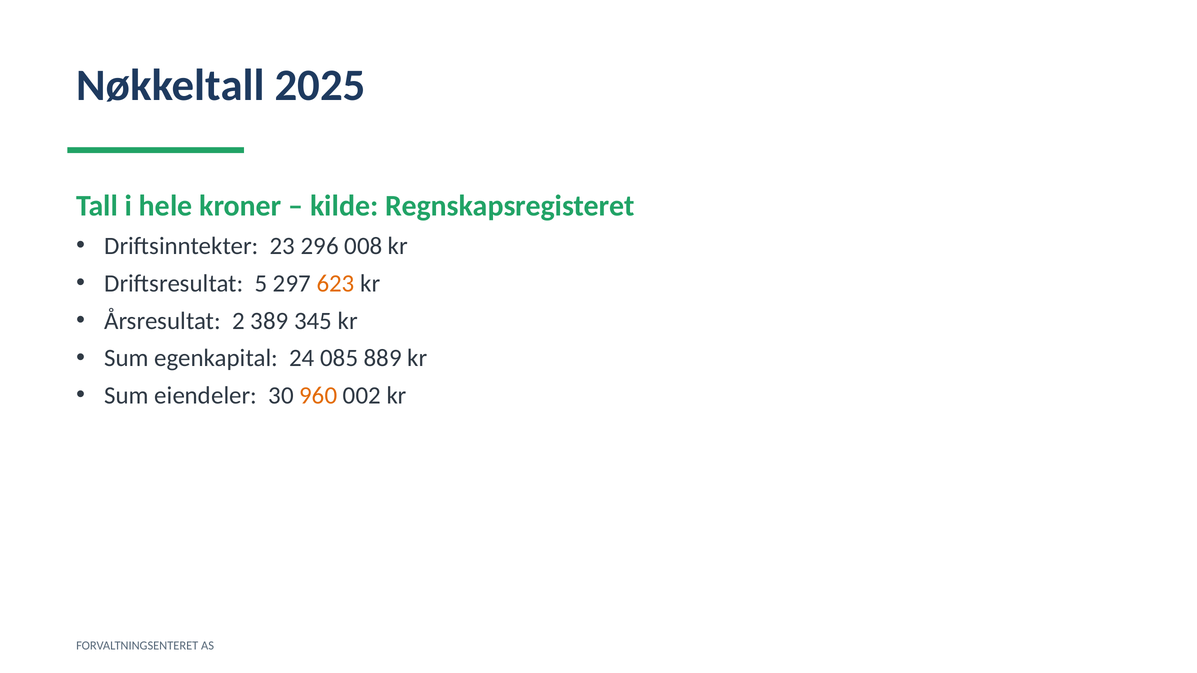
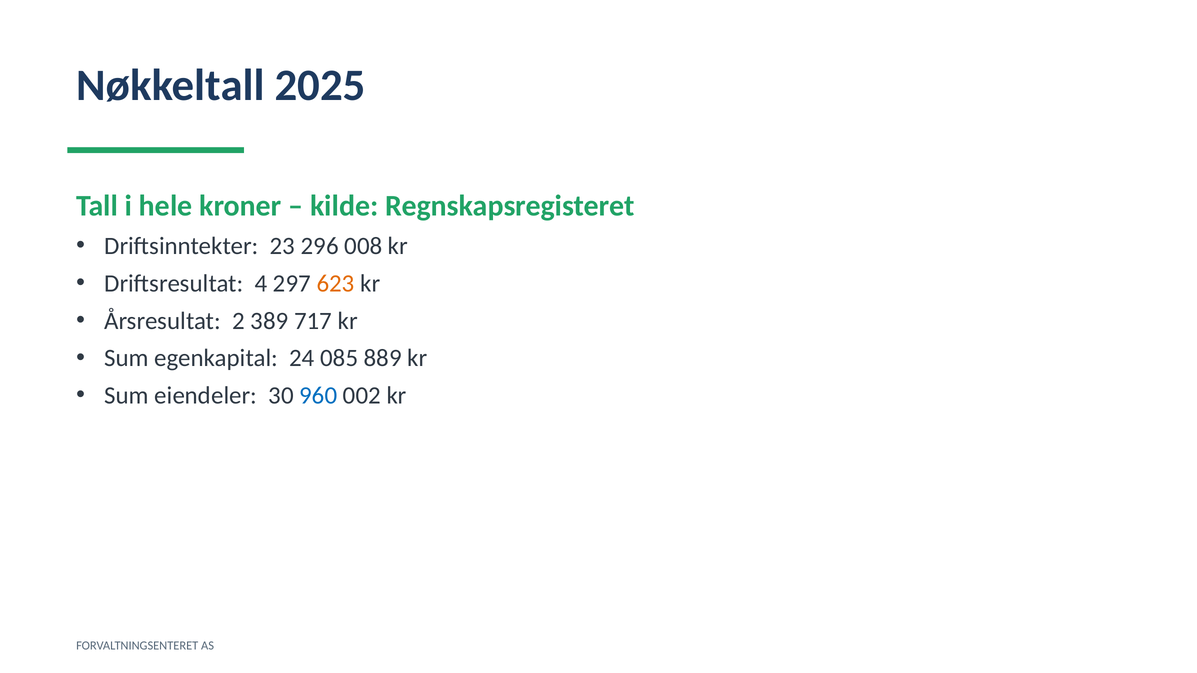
5: 5 -> 4 (261, 284)
345: 345 -> 717 (313, 321)
960 colour: orange -> blue (318, 396)
